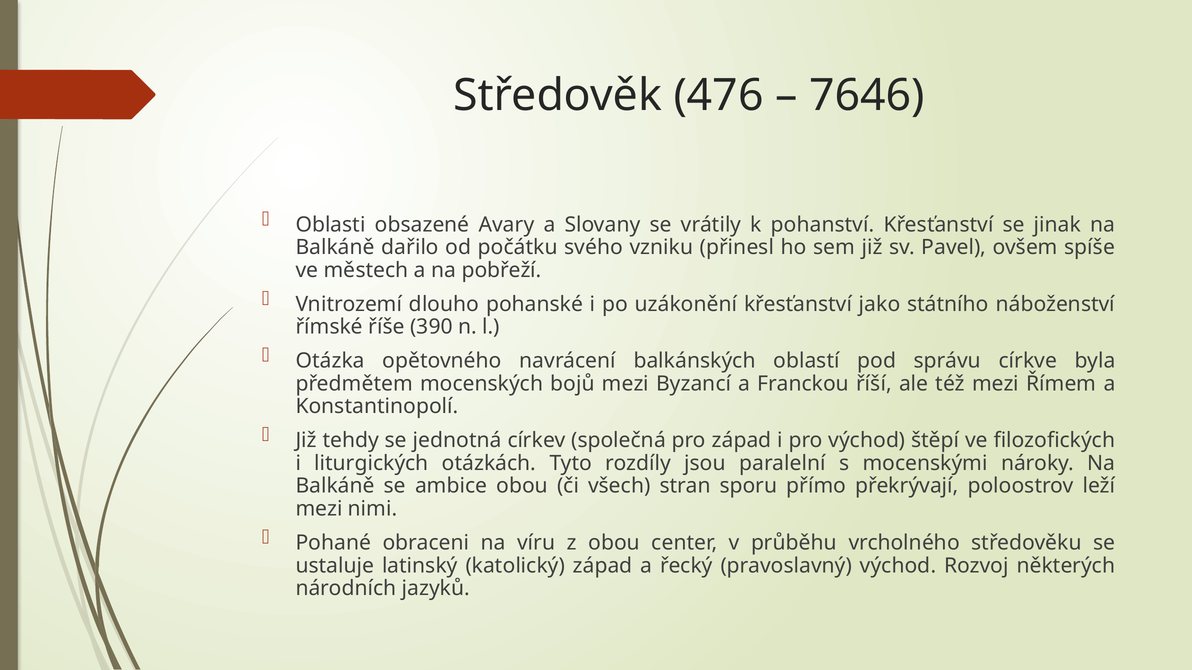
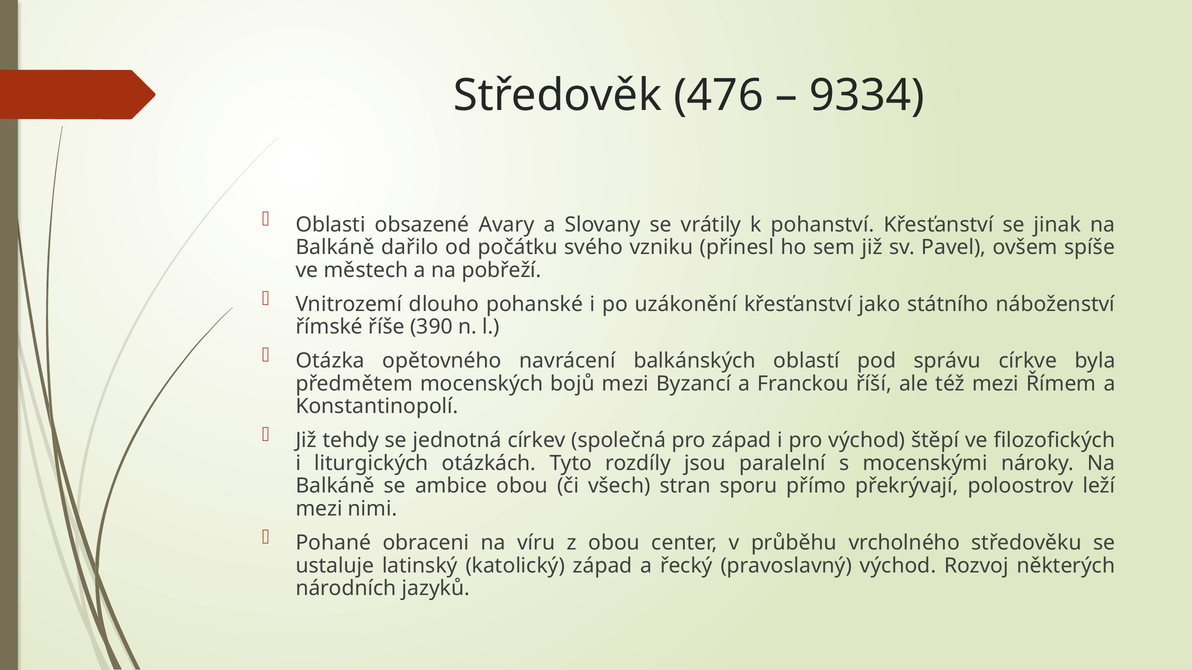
7646: 7646 -> 9334 (867, 95)
